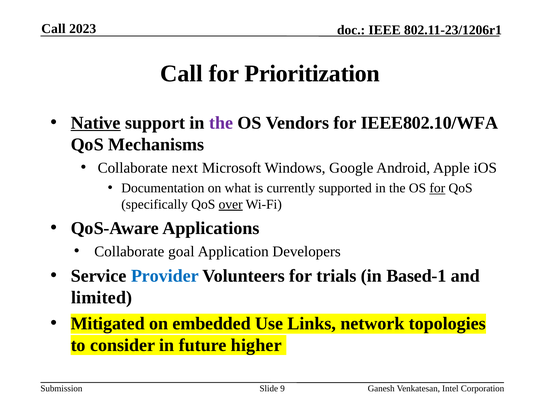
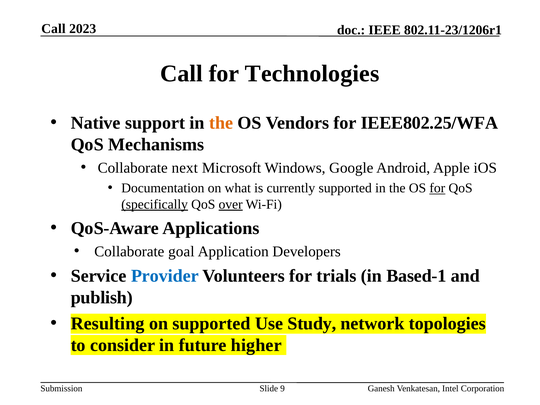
Prioritization: Prioritization -> Technologies (312, 74)
Native underline: present -> none (96, 123)
the colour: purple -> orange (221, 123)
IEEE802.10/WFA: IEEE802.10/WFA -> IEEE802.25/WFA (429, 123)
specifically underline: none -> present (155, 204)
limited: limited -> publish (102, 298)
Mitigated: Mitigated -> Resulting (108, 324)
on embedded: embedded -> supported (212, 324)
Links: Links -> Study (312, 324)
